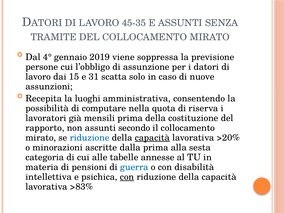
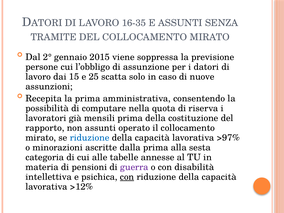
45-35: 45-35 -> 16-35 (134, 23)
4°: 4° -> 2° (47, 57)
2019: 2019 -> 2015 (100, 57)
31: 31 -> 25 (94, 77)
la luoghi: luoghi -> prima (88, 98)
secondo: secondo -> operato (134, 128)
capacità underline: present -> none (152, 138)
>20%: >20% -> >97% (228, 138)
guerra colour: blue -> purple (134, 167)
>83%: >83% -> >12% (81, 187)
